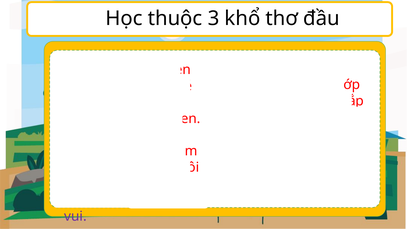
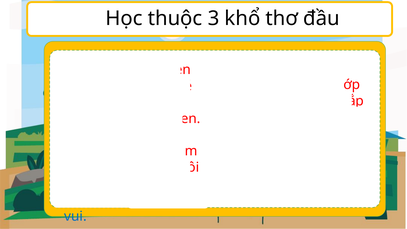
vui colour: purple -> blue (76, 216)
